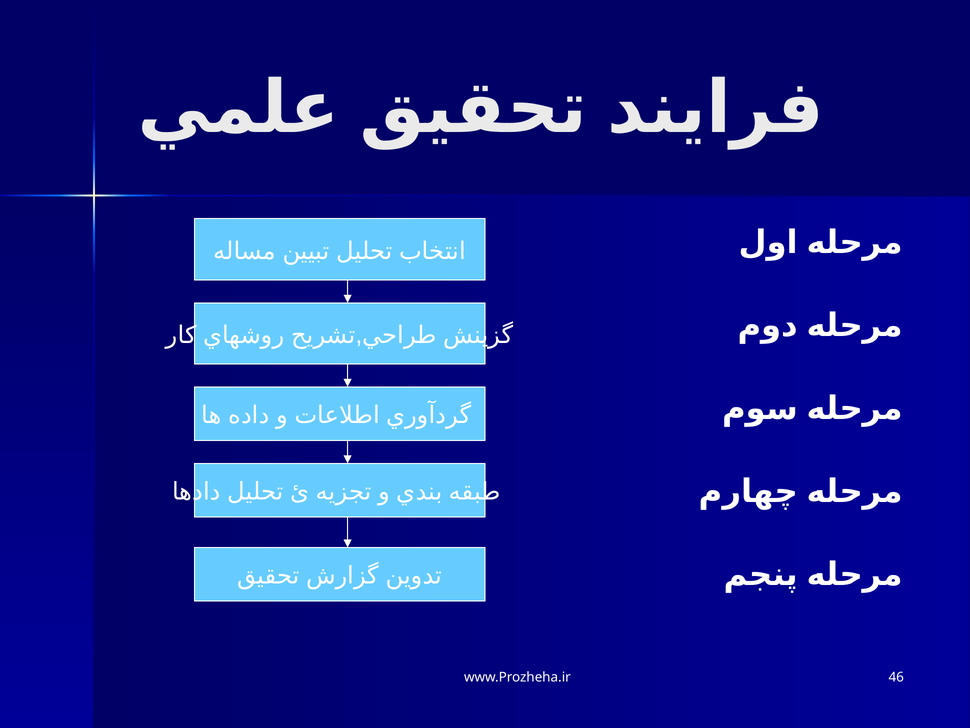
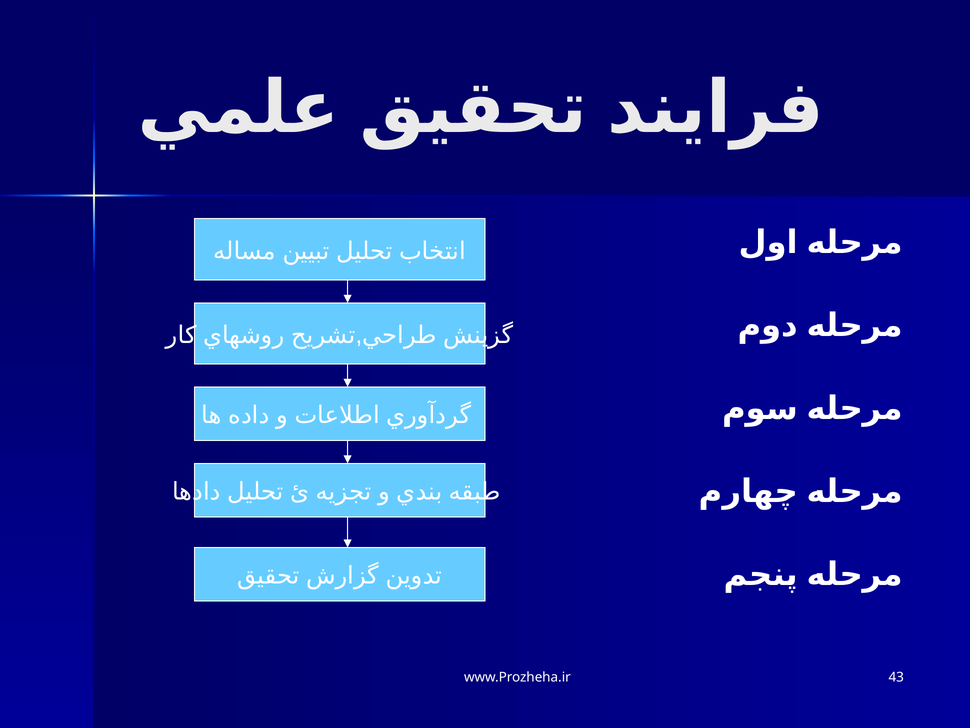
46: 46 -> 43 (896, 677)
